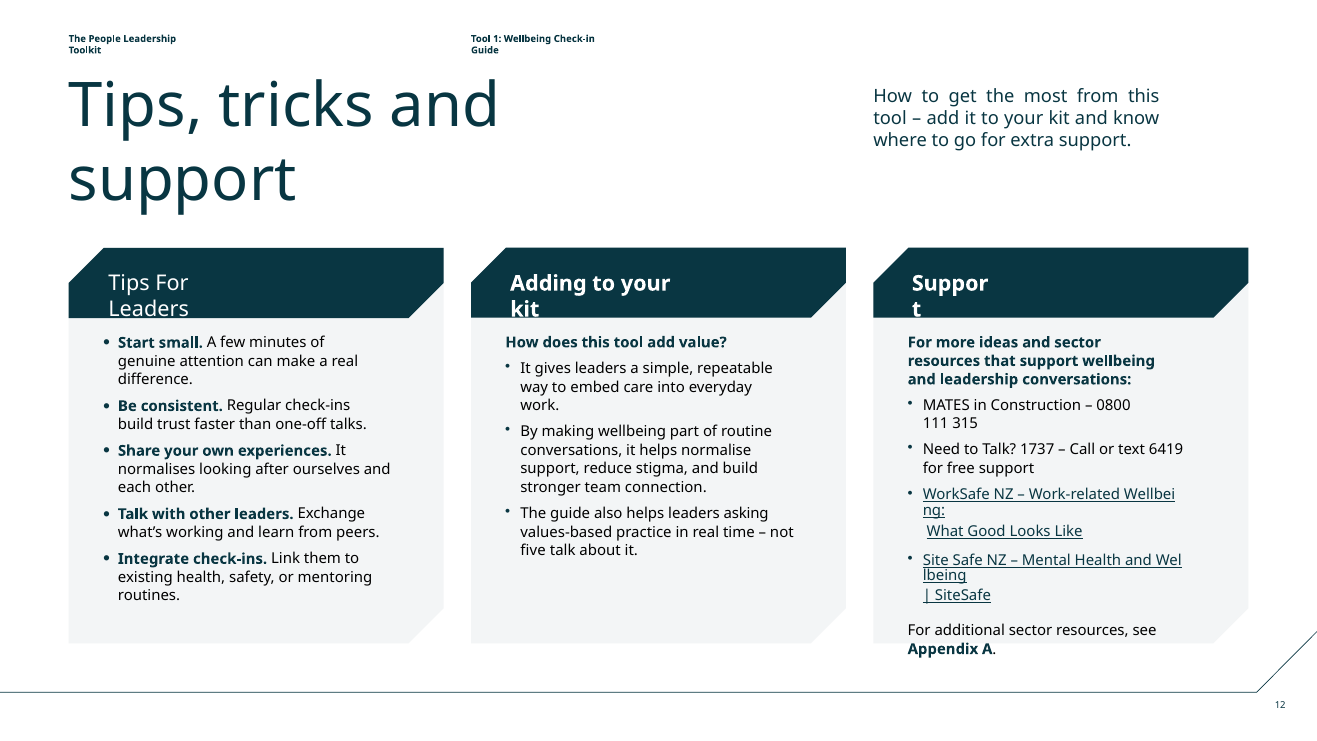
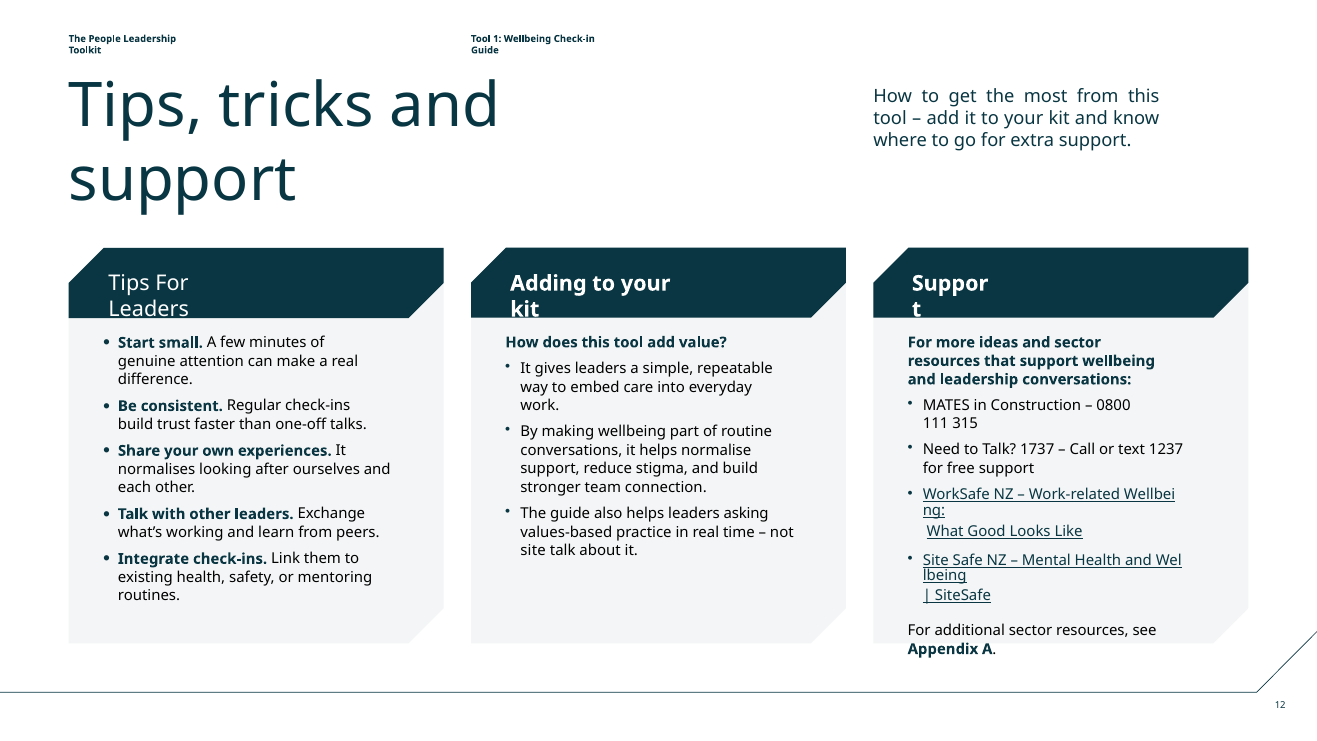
6419: 6419 -> 1237 (1166, 450)
five: five -> site (533, 551)
